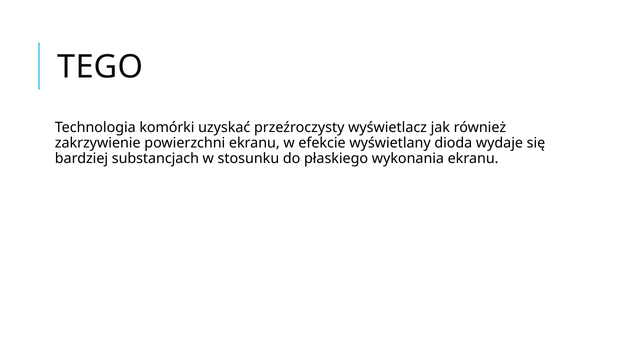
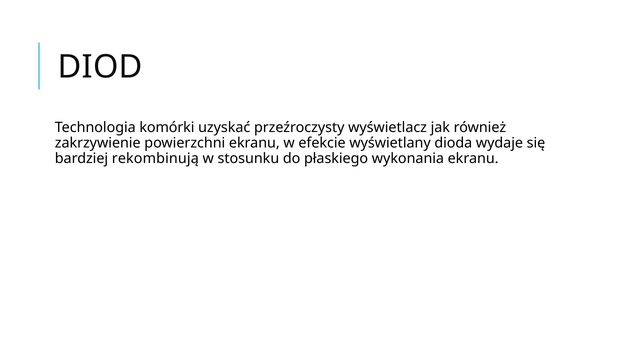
TEGO: TEGO -> DIOD (100, 67)
substancjach: substancjach -> rekombinują (155, 158)
